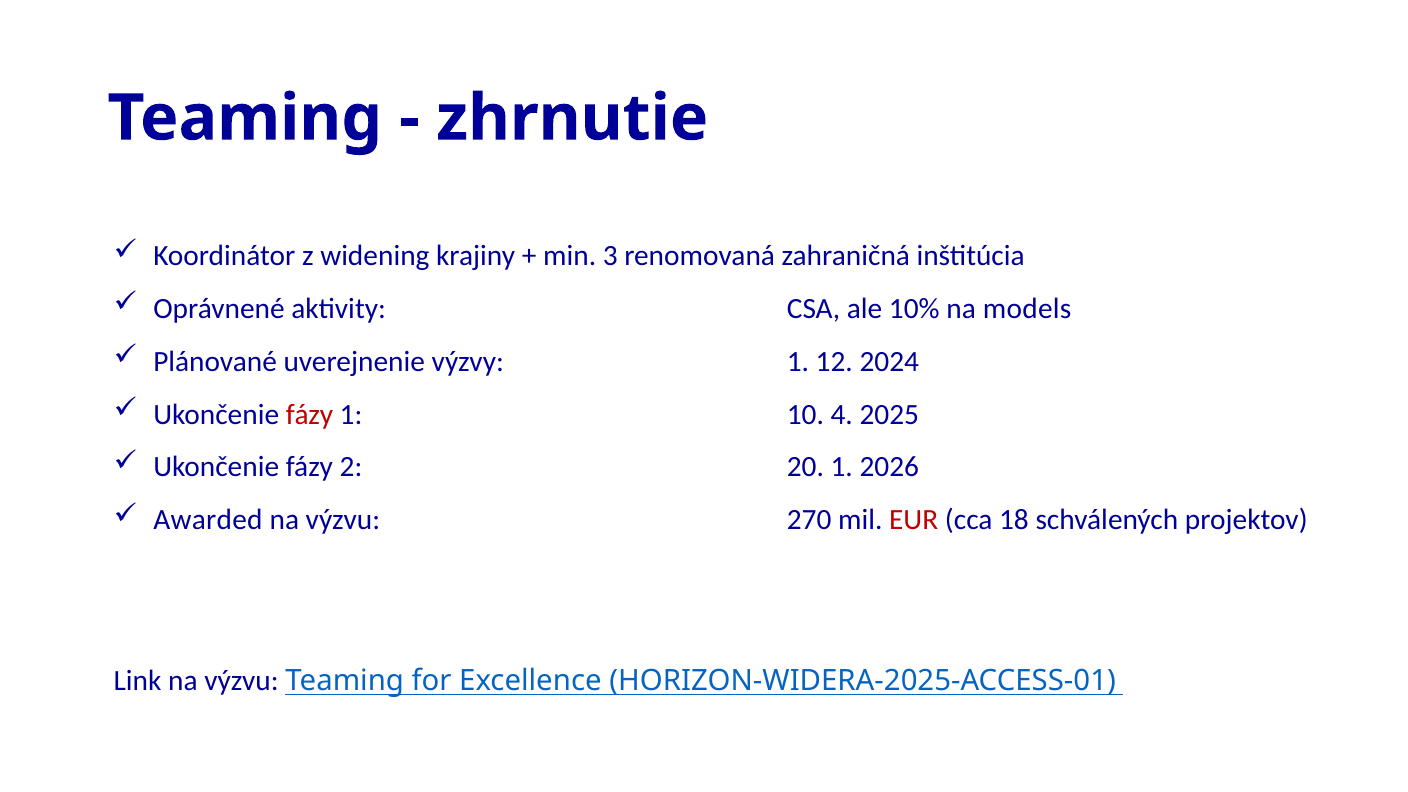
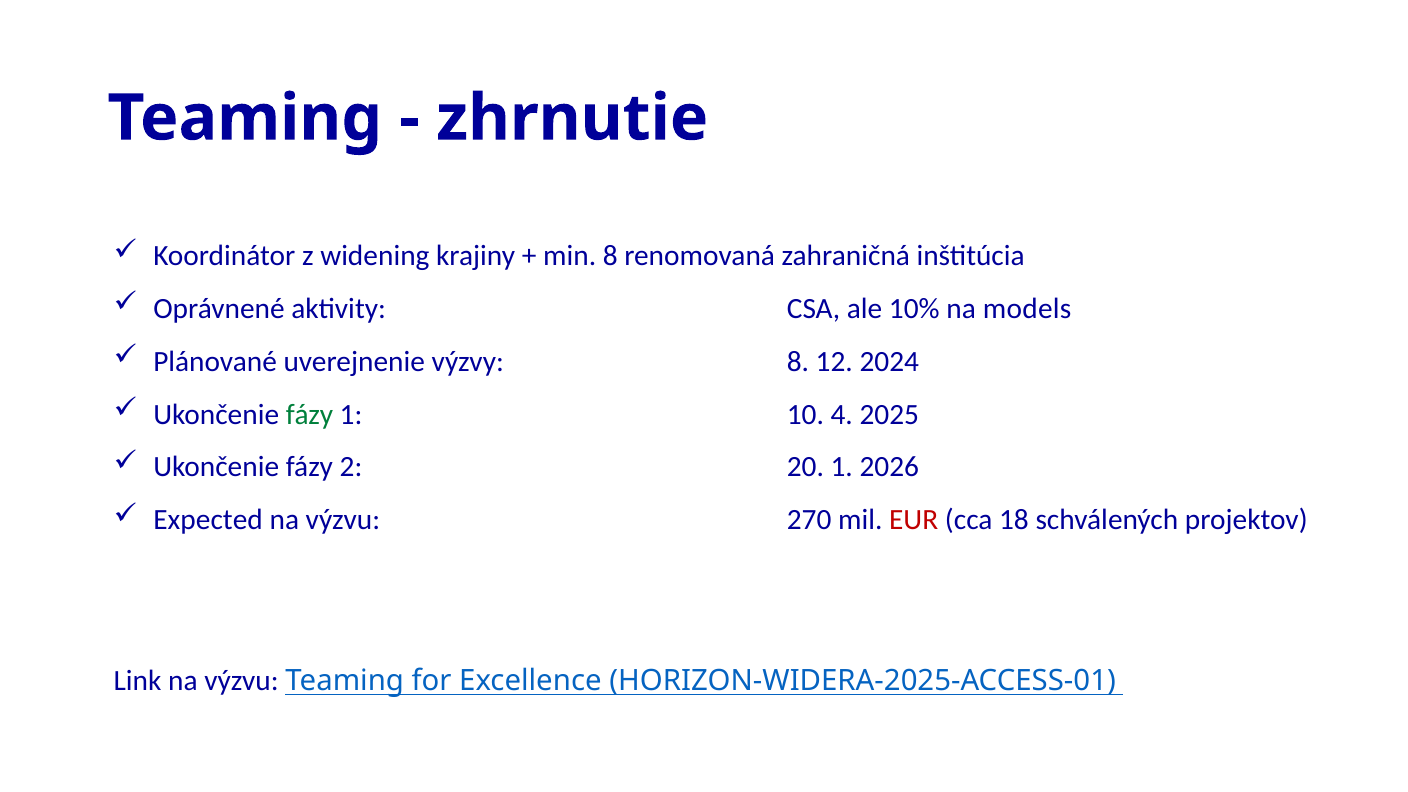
min 3: 3 -> 8 (610, 256)
výzvy 1: 1 -> 8 (798, 362)
fázy colour: red -> green (309, 414)
Awarded: Awarded -> Expected (208, 520)
